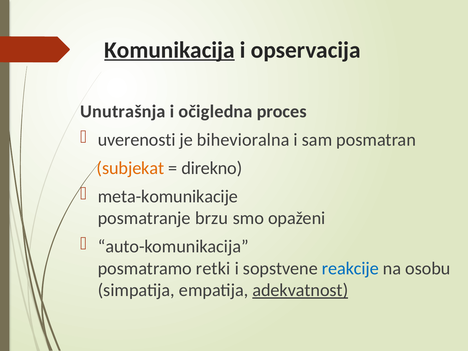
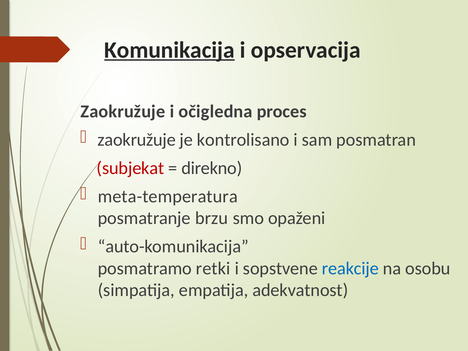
Unutrašnja: Unutrašnja -> Zaokružuje (123, 112)
uverenosti: uverenosti -> zaokružuje (137, 140)
bihevioralna: bihevioralna -> kontrolisano (243, 140)
subjekat colour: orange -> red (130, 168)
meta-komunikacije: meta-komunikacije -> meta-temperatura (168, 196)
adekvatnost underline: present -> none (300, 290)
